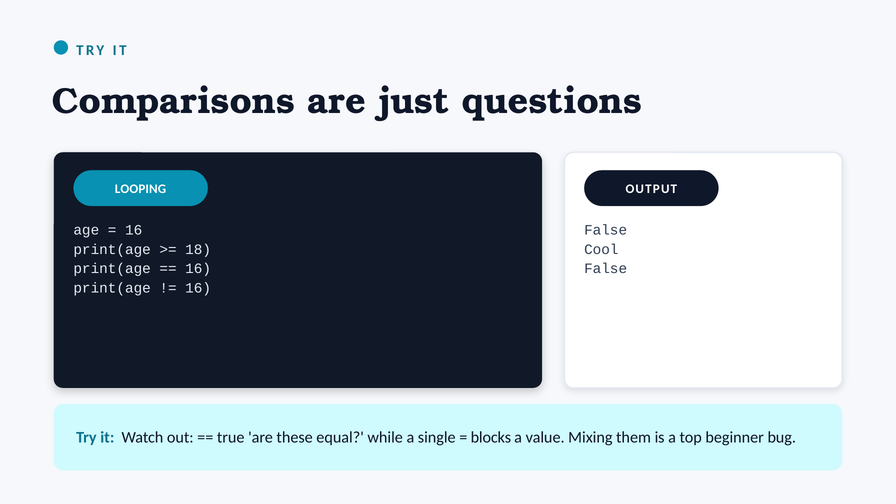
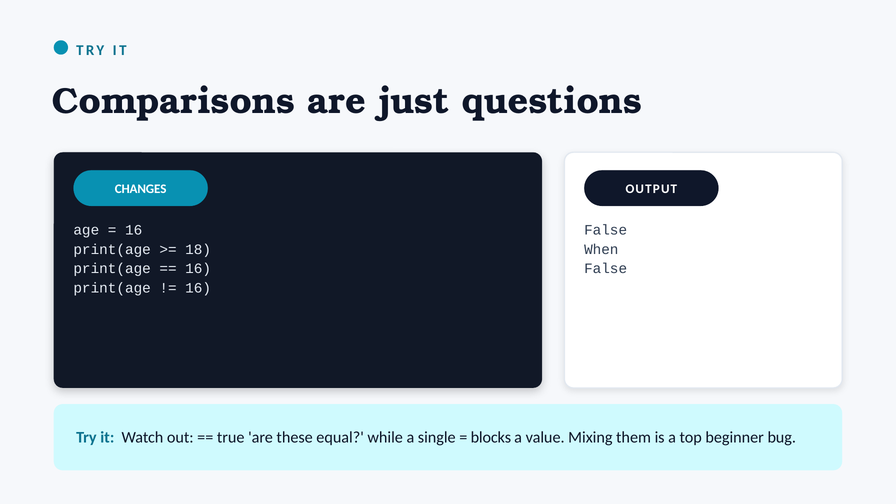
LOOPING: LOOPING -> CHANGES (141, 189)
Cool: Cool -> When (601, 249)
